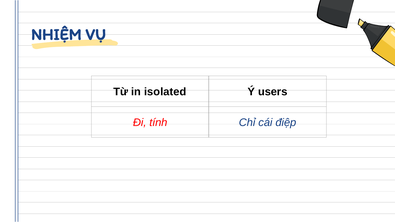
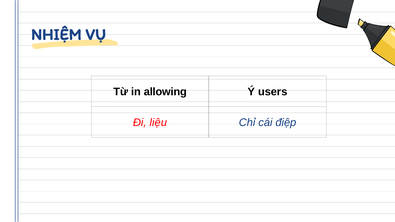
isolated: isolated -> allowing (165, 92)
tính: tính -> liệu (158, 123)
